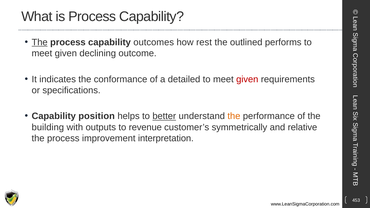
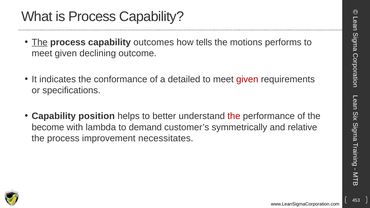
rest: rest -> tells (204, 42)
outlined: outlined -> motions (246, 42)
better underline: present -> none (164, 116)
the colour: orange -> red (234, 116)
building: building -> become (48, 127)
outputs: outputs -> lambda (101, 127)
revenue: revenue -> demand (145, 127)
interpretation: interpretation -> necessitates (166, 138)
